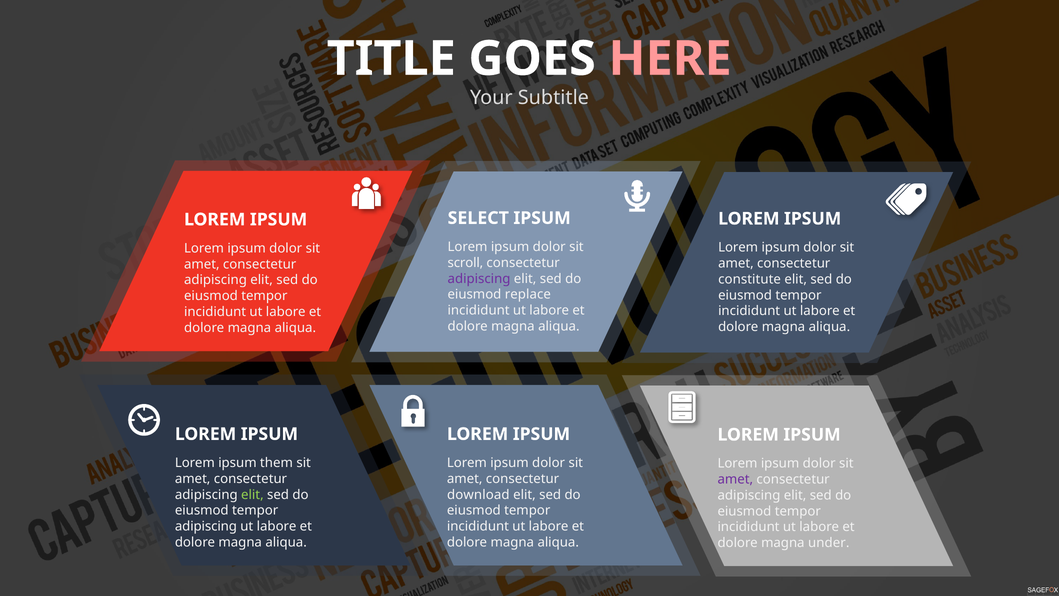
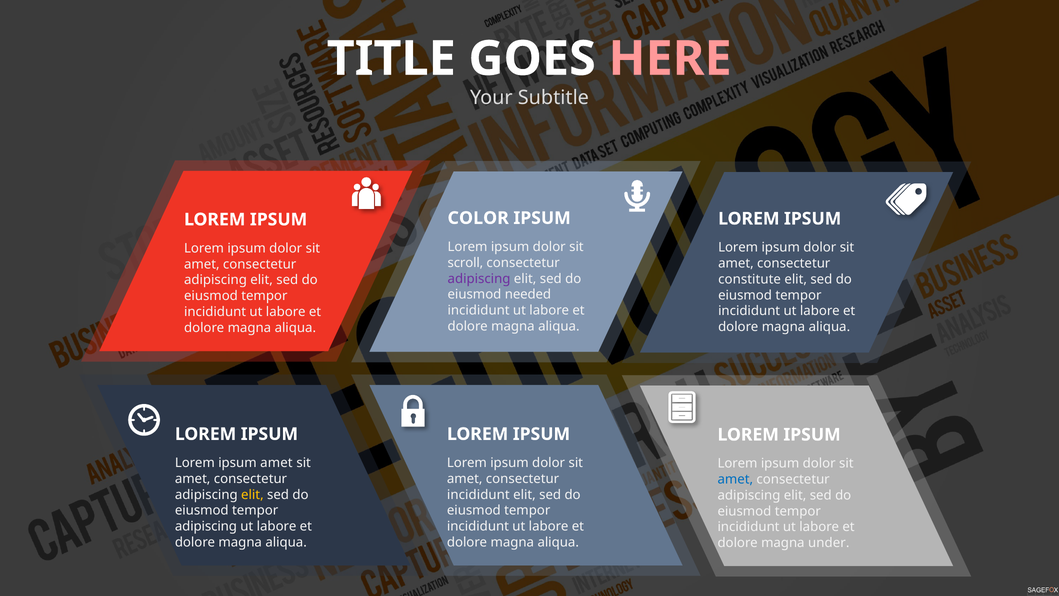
SELECT: SELECT -> COLOR (478, 218)
replace: replace -> needed (528, 294)
ipsum them: them -> amet (276, 463)
amet colour: purple -> blue (735, 479)
elit colour: light green -> yellow (252, 494)
download: download -> incididunt (478, 494)
